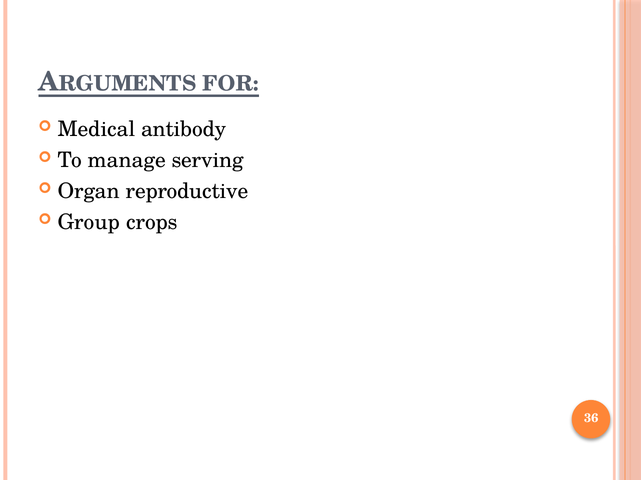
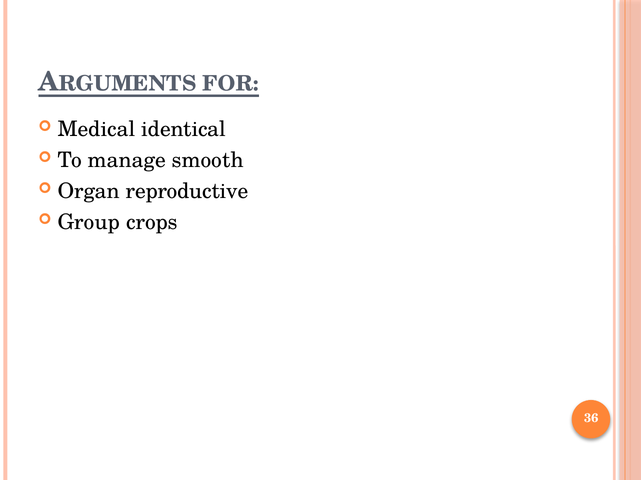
antibody: antibody -> identical (184, 130)
serving: serving -> smooth (208, 161)
